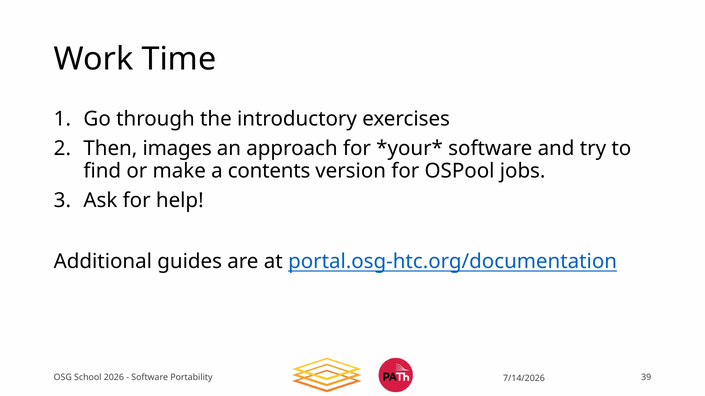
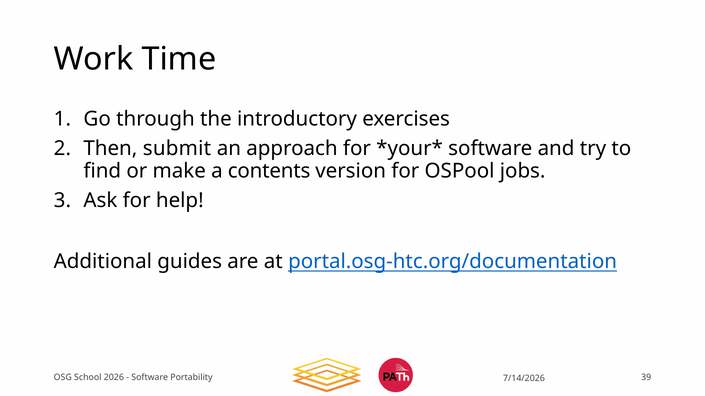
images: images -> submit (177, 149)
